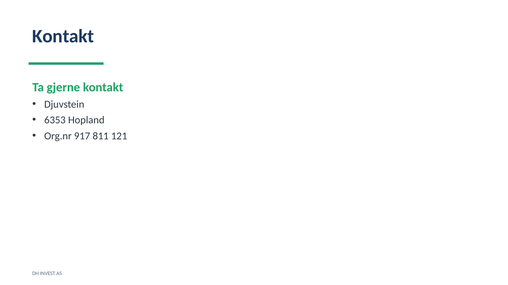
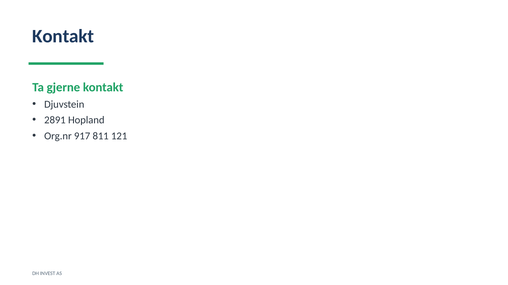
6353: 6353 -> 2891 (55, 120)
